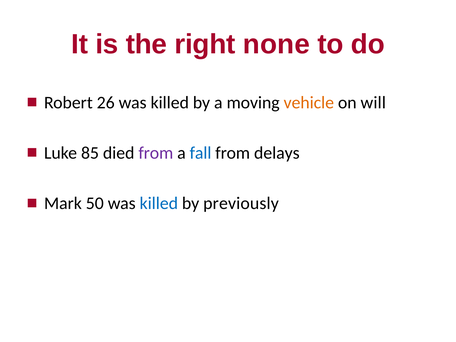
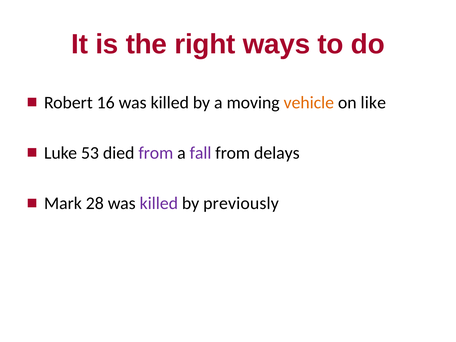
none: none -> ways (277, 44)
26: 26 -> 16 (106, 103)
will: will -> like (373, 103)
85: 85 -> 53 (90, 153)
fall colour: blue -> purple (201, 153)
50: 50 -> 28 (95, 203)
killed colour: blue -> purple (159, 203)
